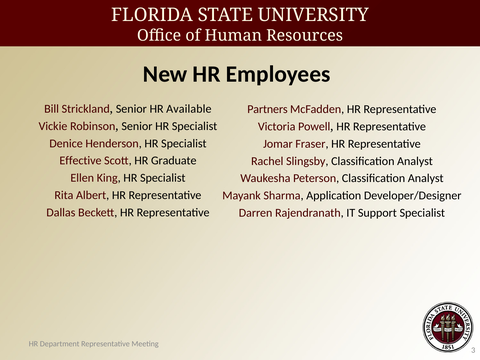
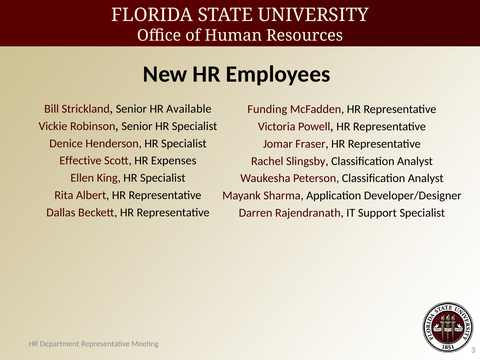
Partners: Partners -> Funding (267, 109)
Graduate: Graduate -> Expenses (174, 161)
